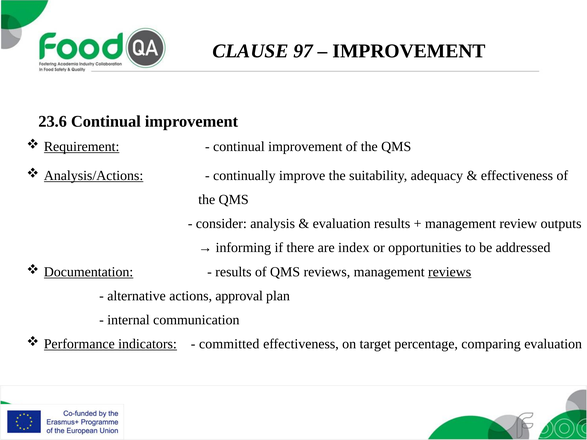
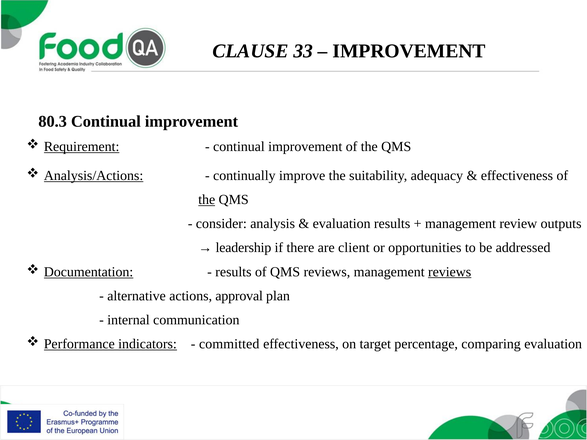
97: 97 -> 33 (303, 51)
23.6: 23.6 -> 80.3 (53, 121)
the underline: none -> present (207, 200)
informing: informing -> leadership (243, 248)
index: index -> client (354, 248)
